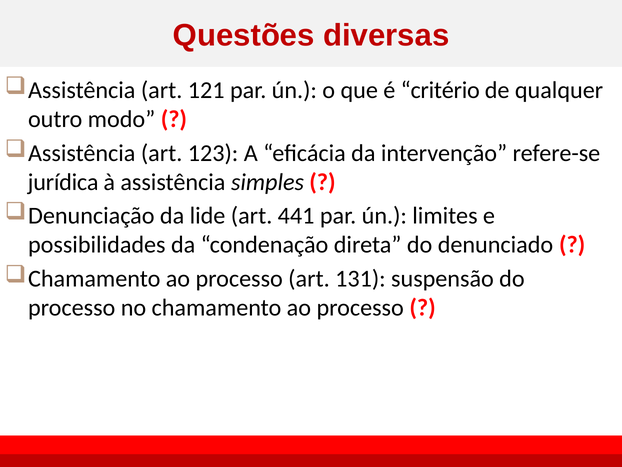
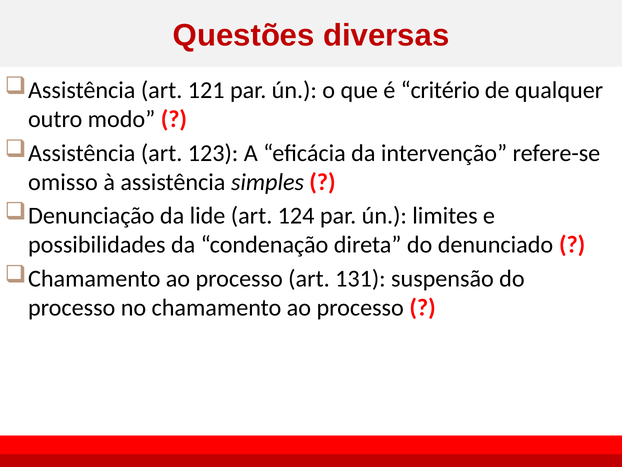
jurídica: jurídica -> omisso (63, 182)
441: 441 -> 124 (296, 216)
